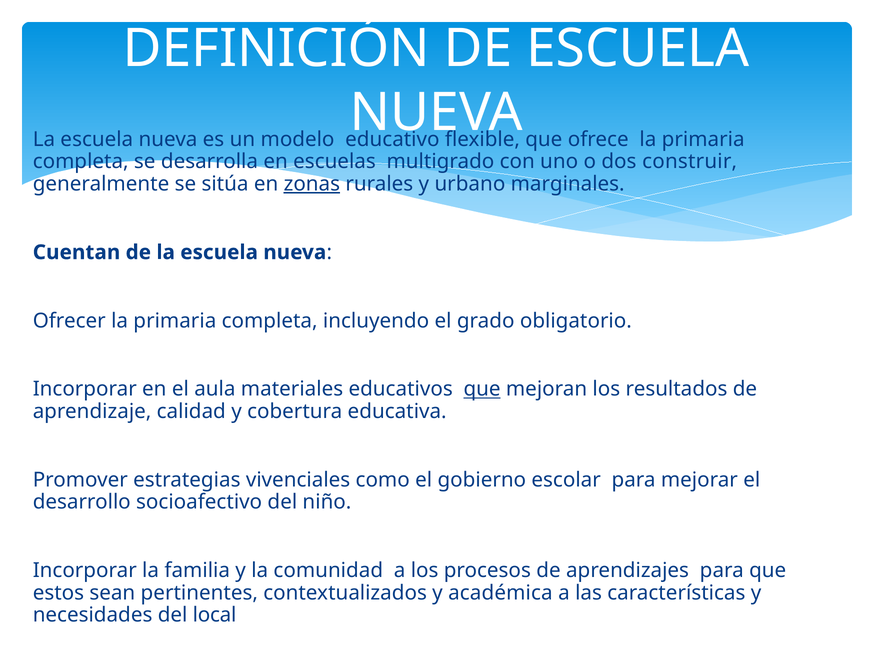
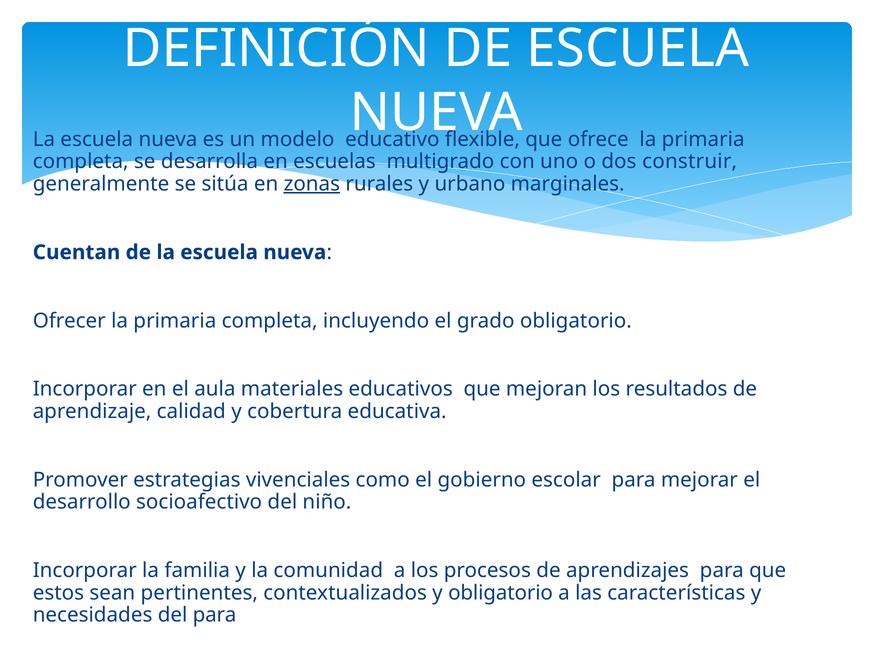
que underline: present -> none (482, 389)
y académica: académica -> obligatorio (501, 593)
del local: local -> para (215, 615)
